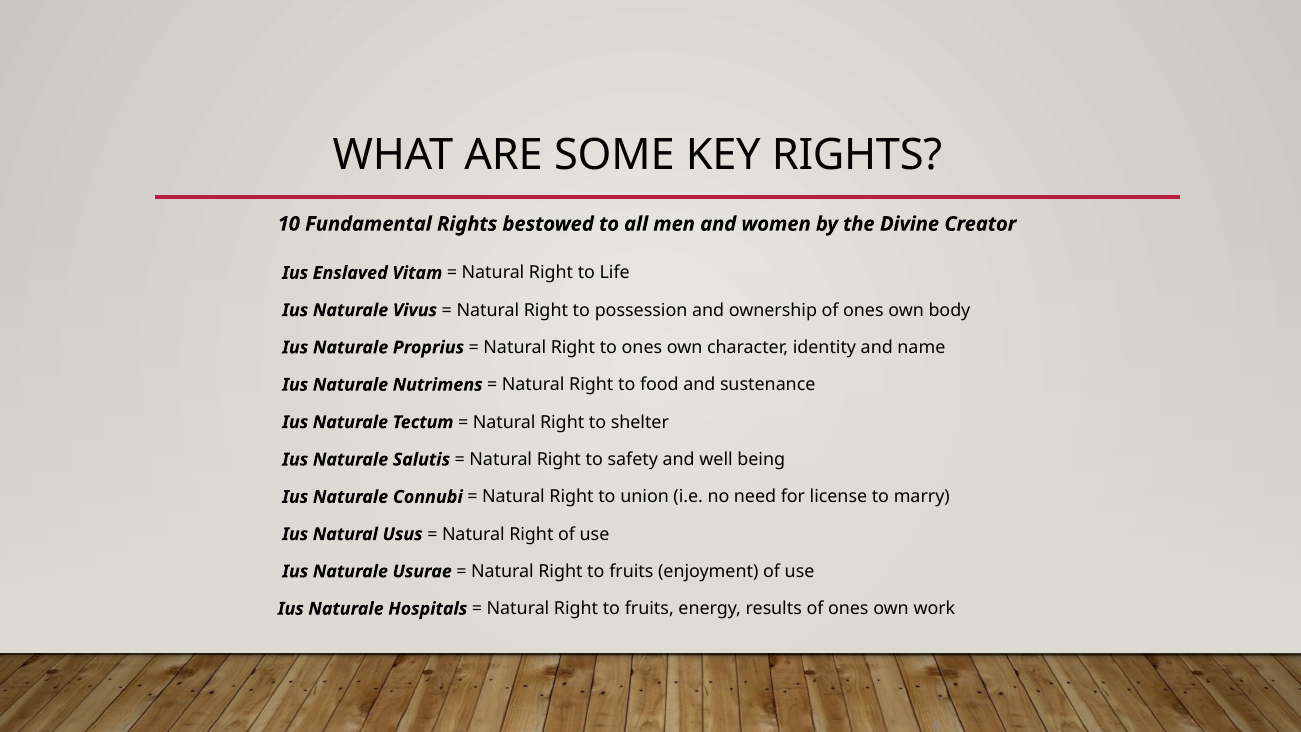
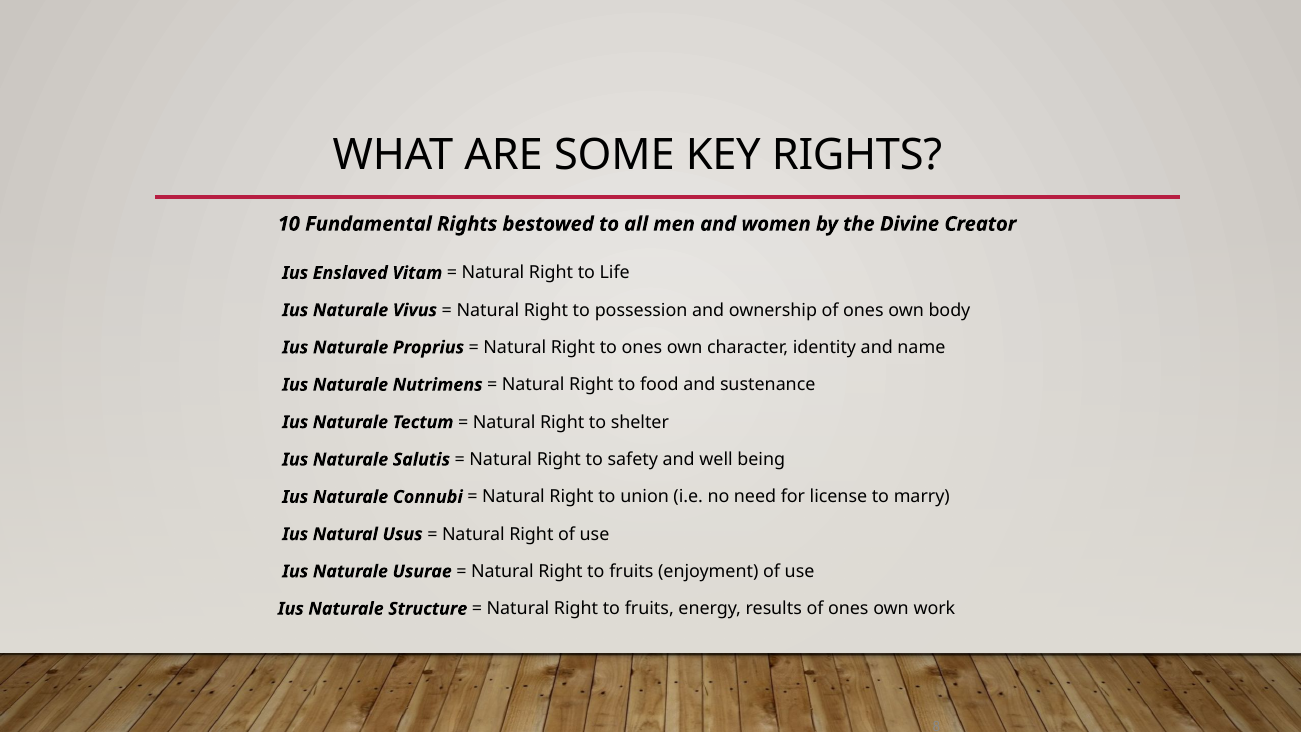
Hospitals: Hospitals -> Structure (428, 609)
